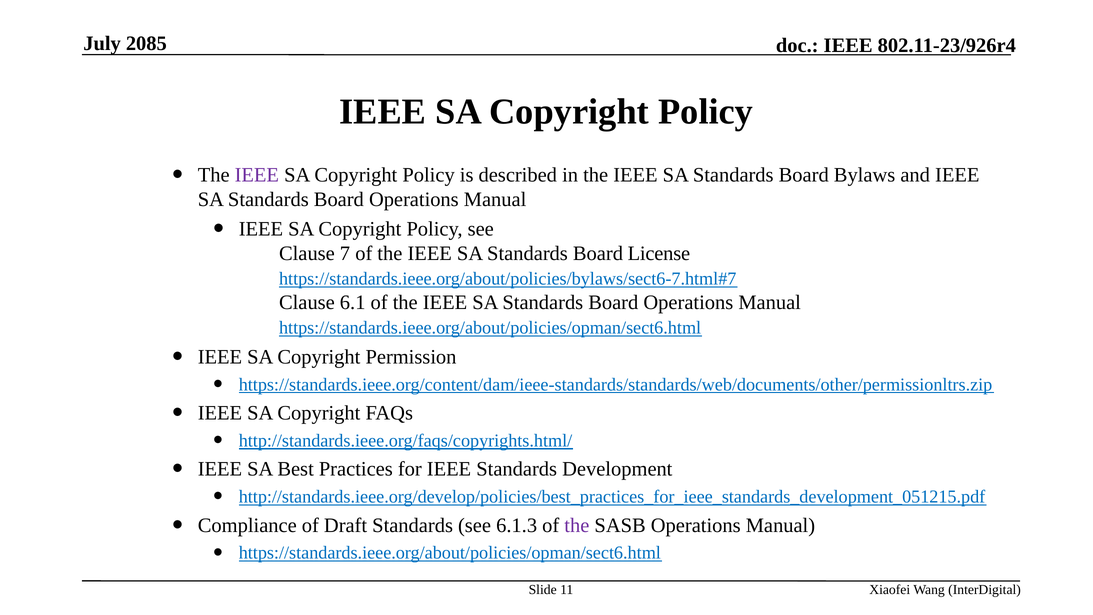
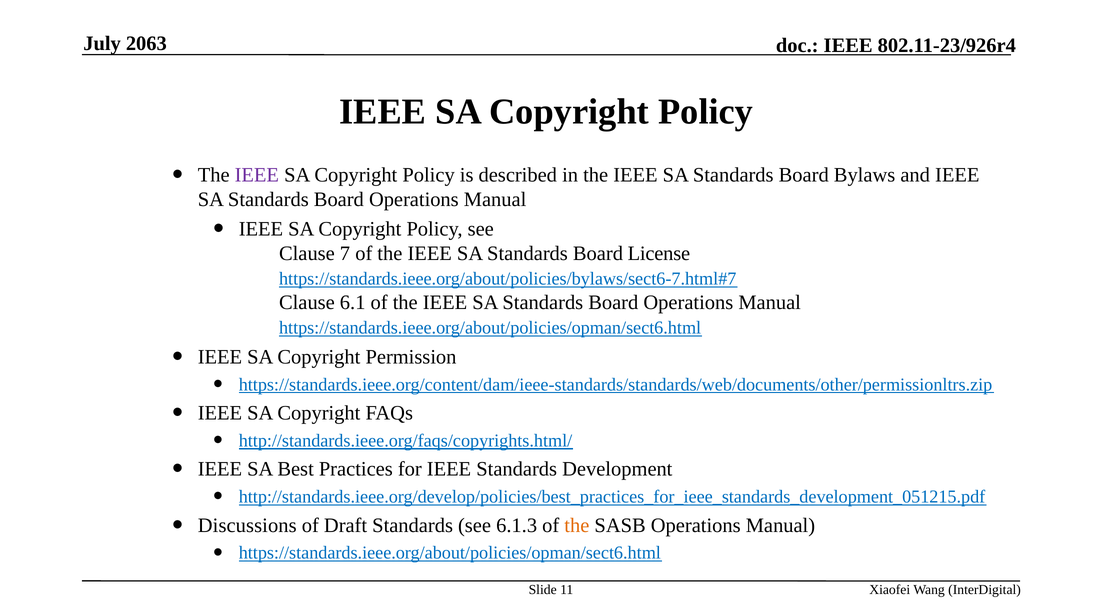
2085: 2085 -> 2063 (146, 43)
Compliance: Compliance -> Discussions (247, 525)
the colour: purple -> orange (577, 525)
